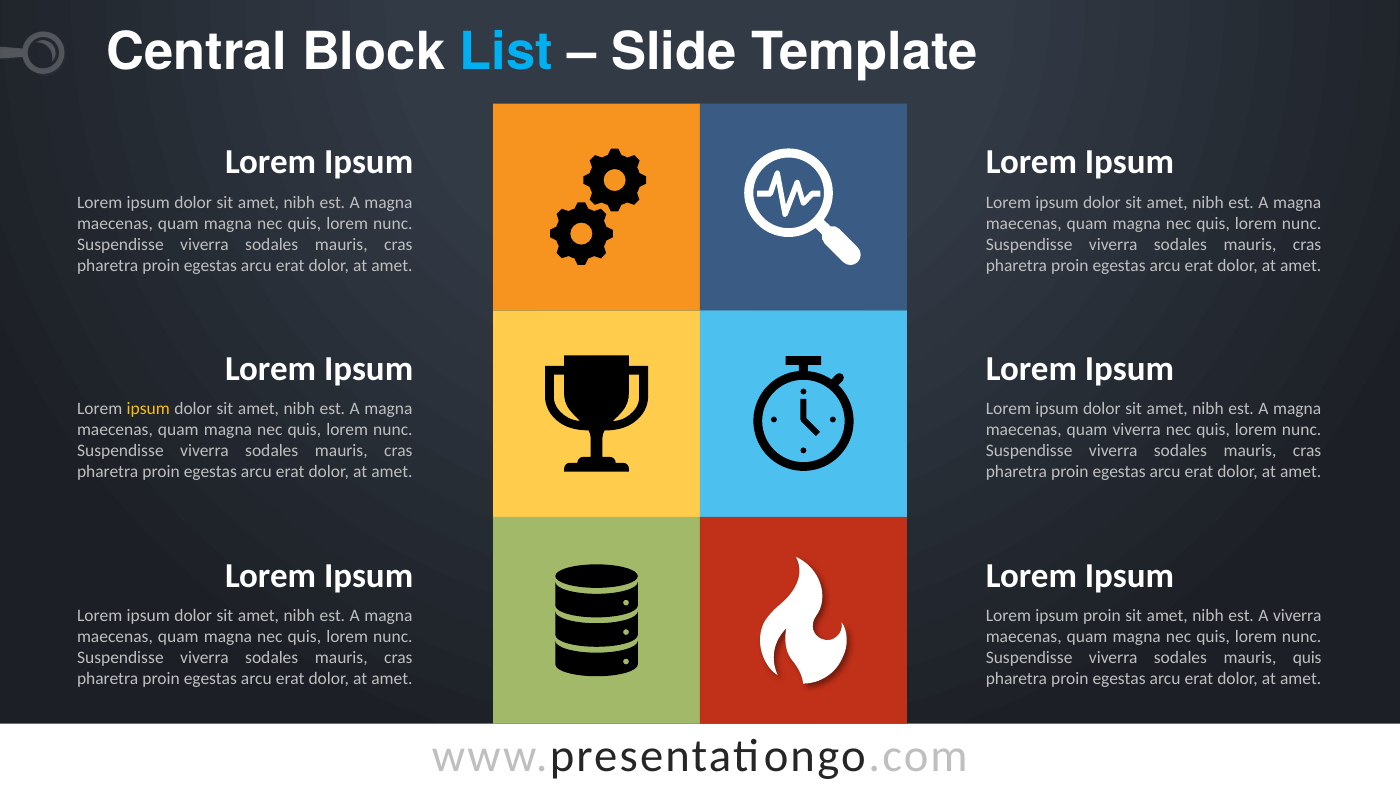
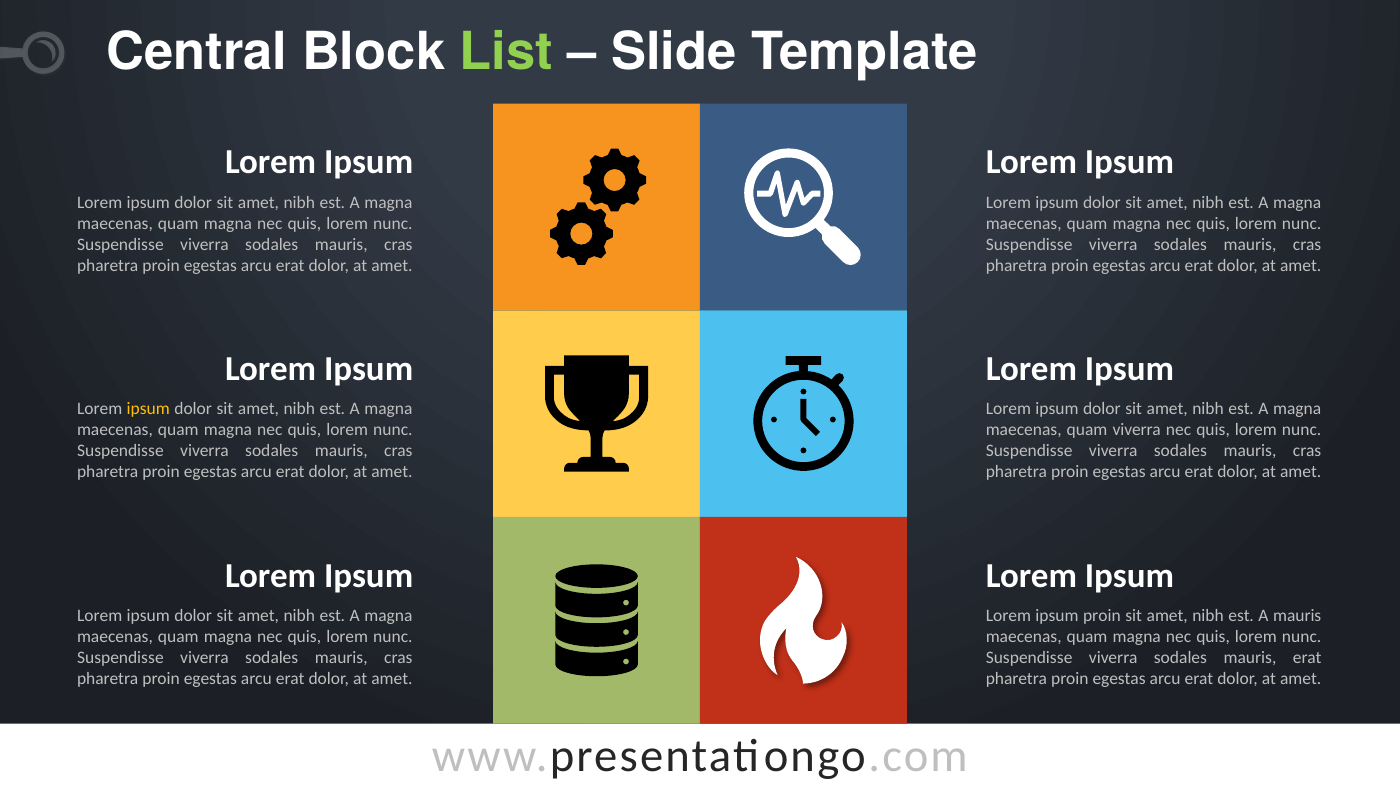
List colour: light blue -> light green (506, 52)
A viverra: viverra -> mauris (1297, 616)
mauris quis: quis -> erat (1307, 658)
